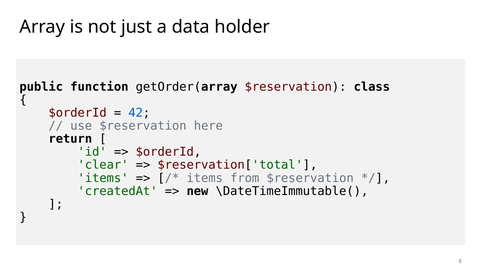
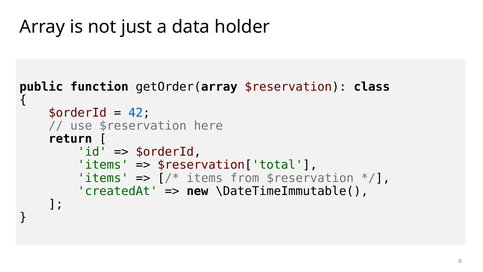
clear: clear -> items (103, 165)
